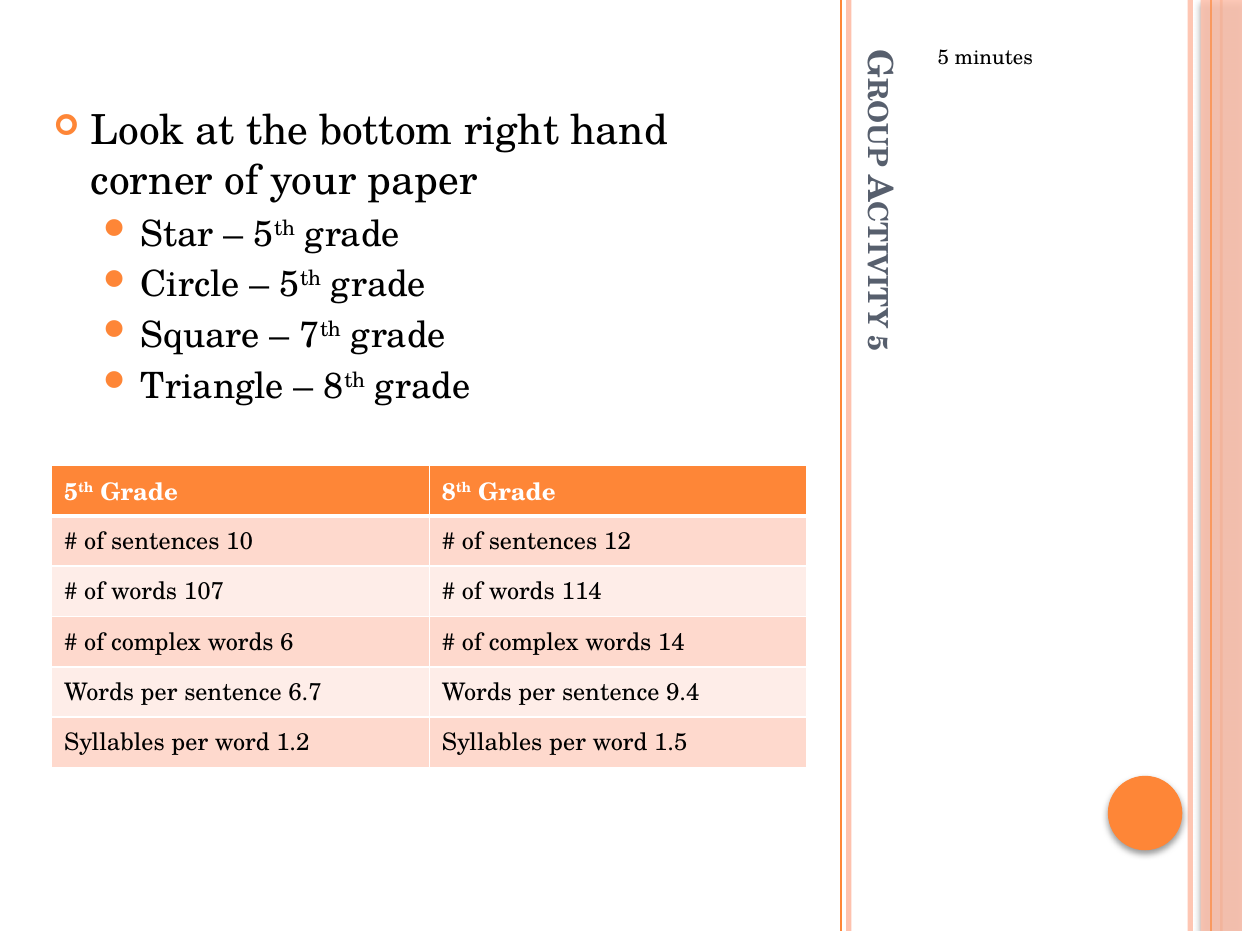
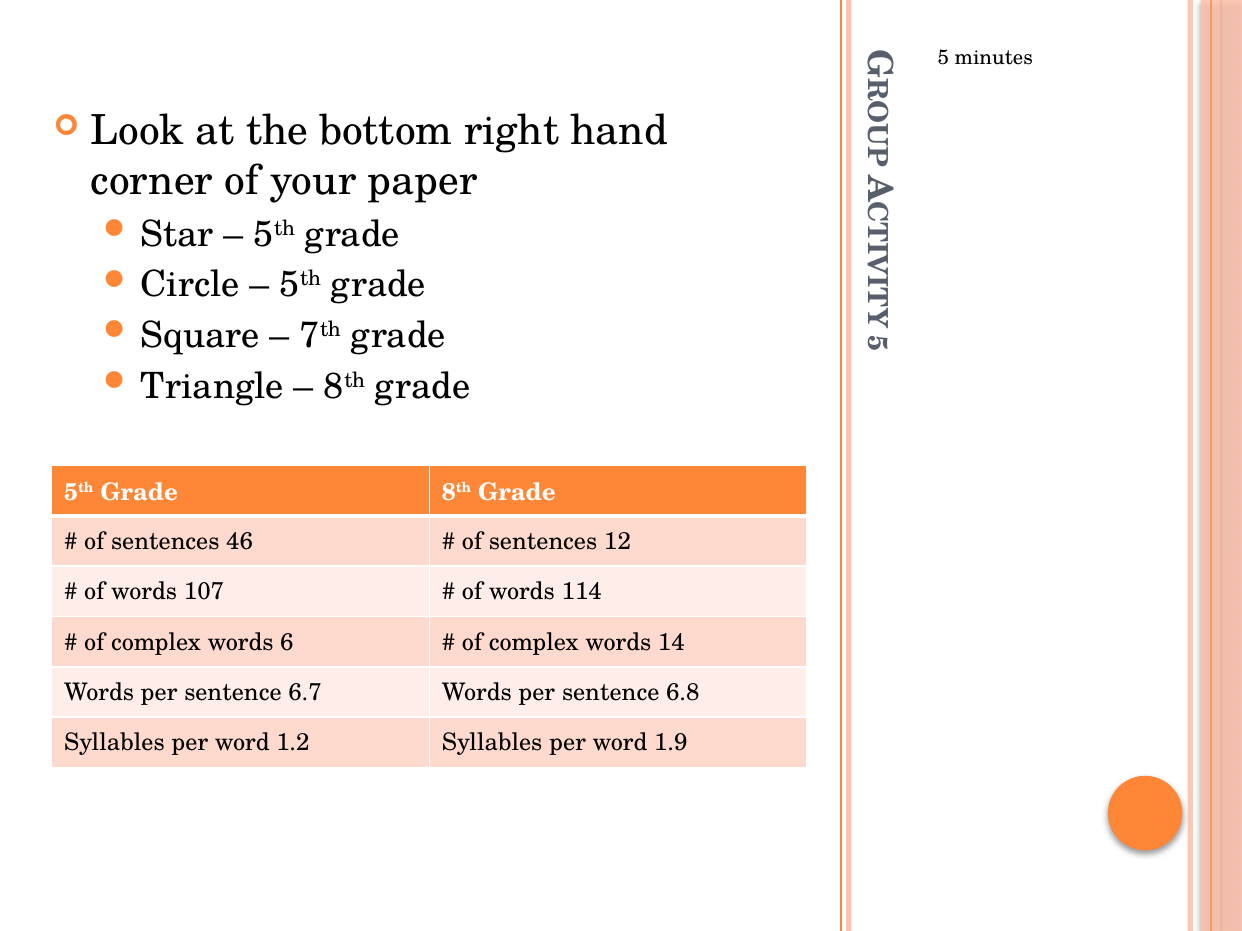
10: 10 -> 46 (240, 542)
9.4: 9.4 -> 6.8 (683, 693)
1.5: 1.5 -> 1.9 (671, 743)
